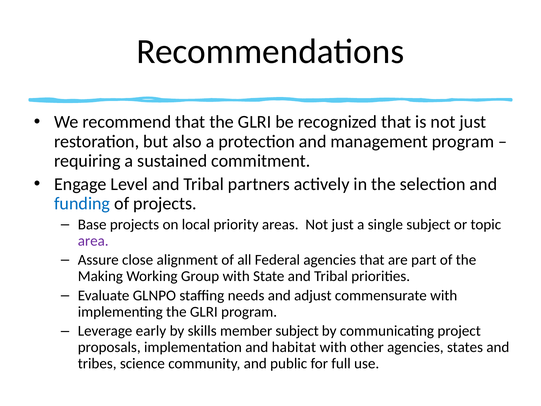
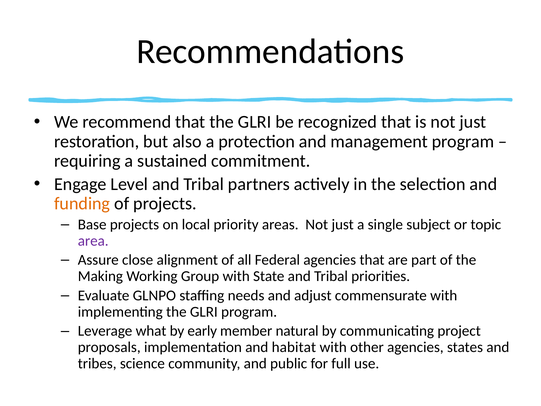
funding colour: blue -> orange (82, 203)
early: early -> what (151, 331)
skills: skills -> early (202, 331)
member subject: subject -> natural (297, 331)
